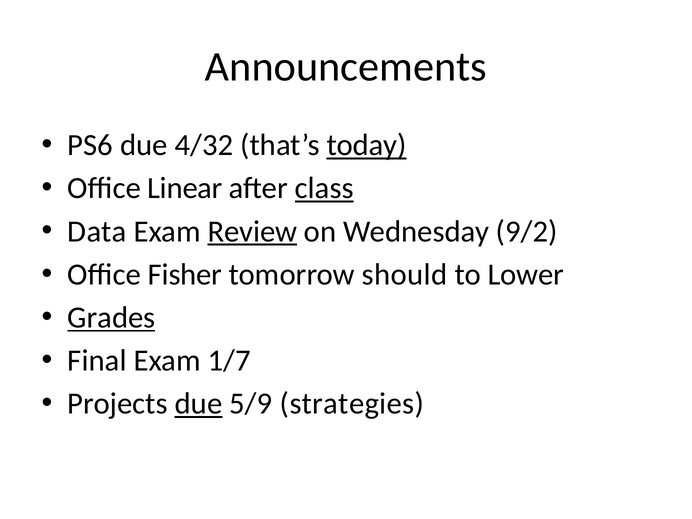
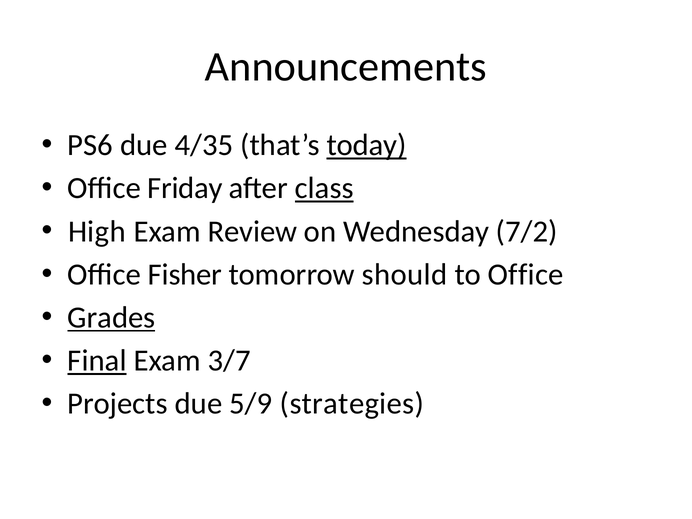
4/32: 4/32 -> 4/35 (204, 145)
Linear: Linear -> Friday (185, 188)
Data: Data -> High (97, 231)
Review underline: present -> none (252, 231)
9/2: 9/2 -> 7/2 (527, 231)
to Lower: Lower -> Office (526, 274)
Final underline: none -> present (97, 361)
1/7: 1/7 -> 3/7 (229, 361)
due underline: present -> none (198, 404)
